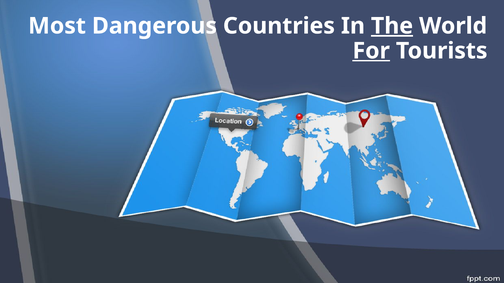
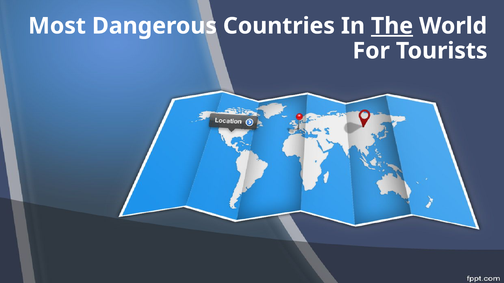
For underline: present -> none (371, 51)
